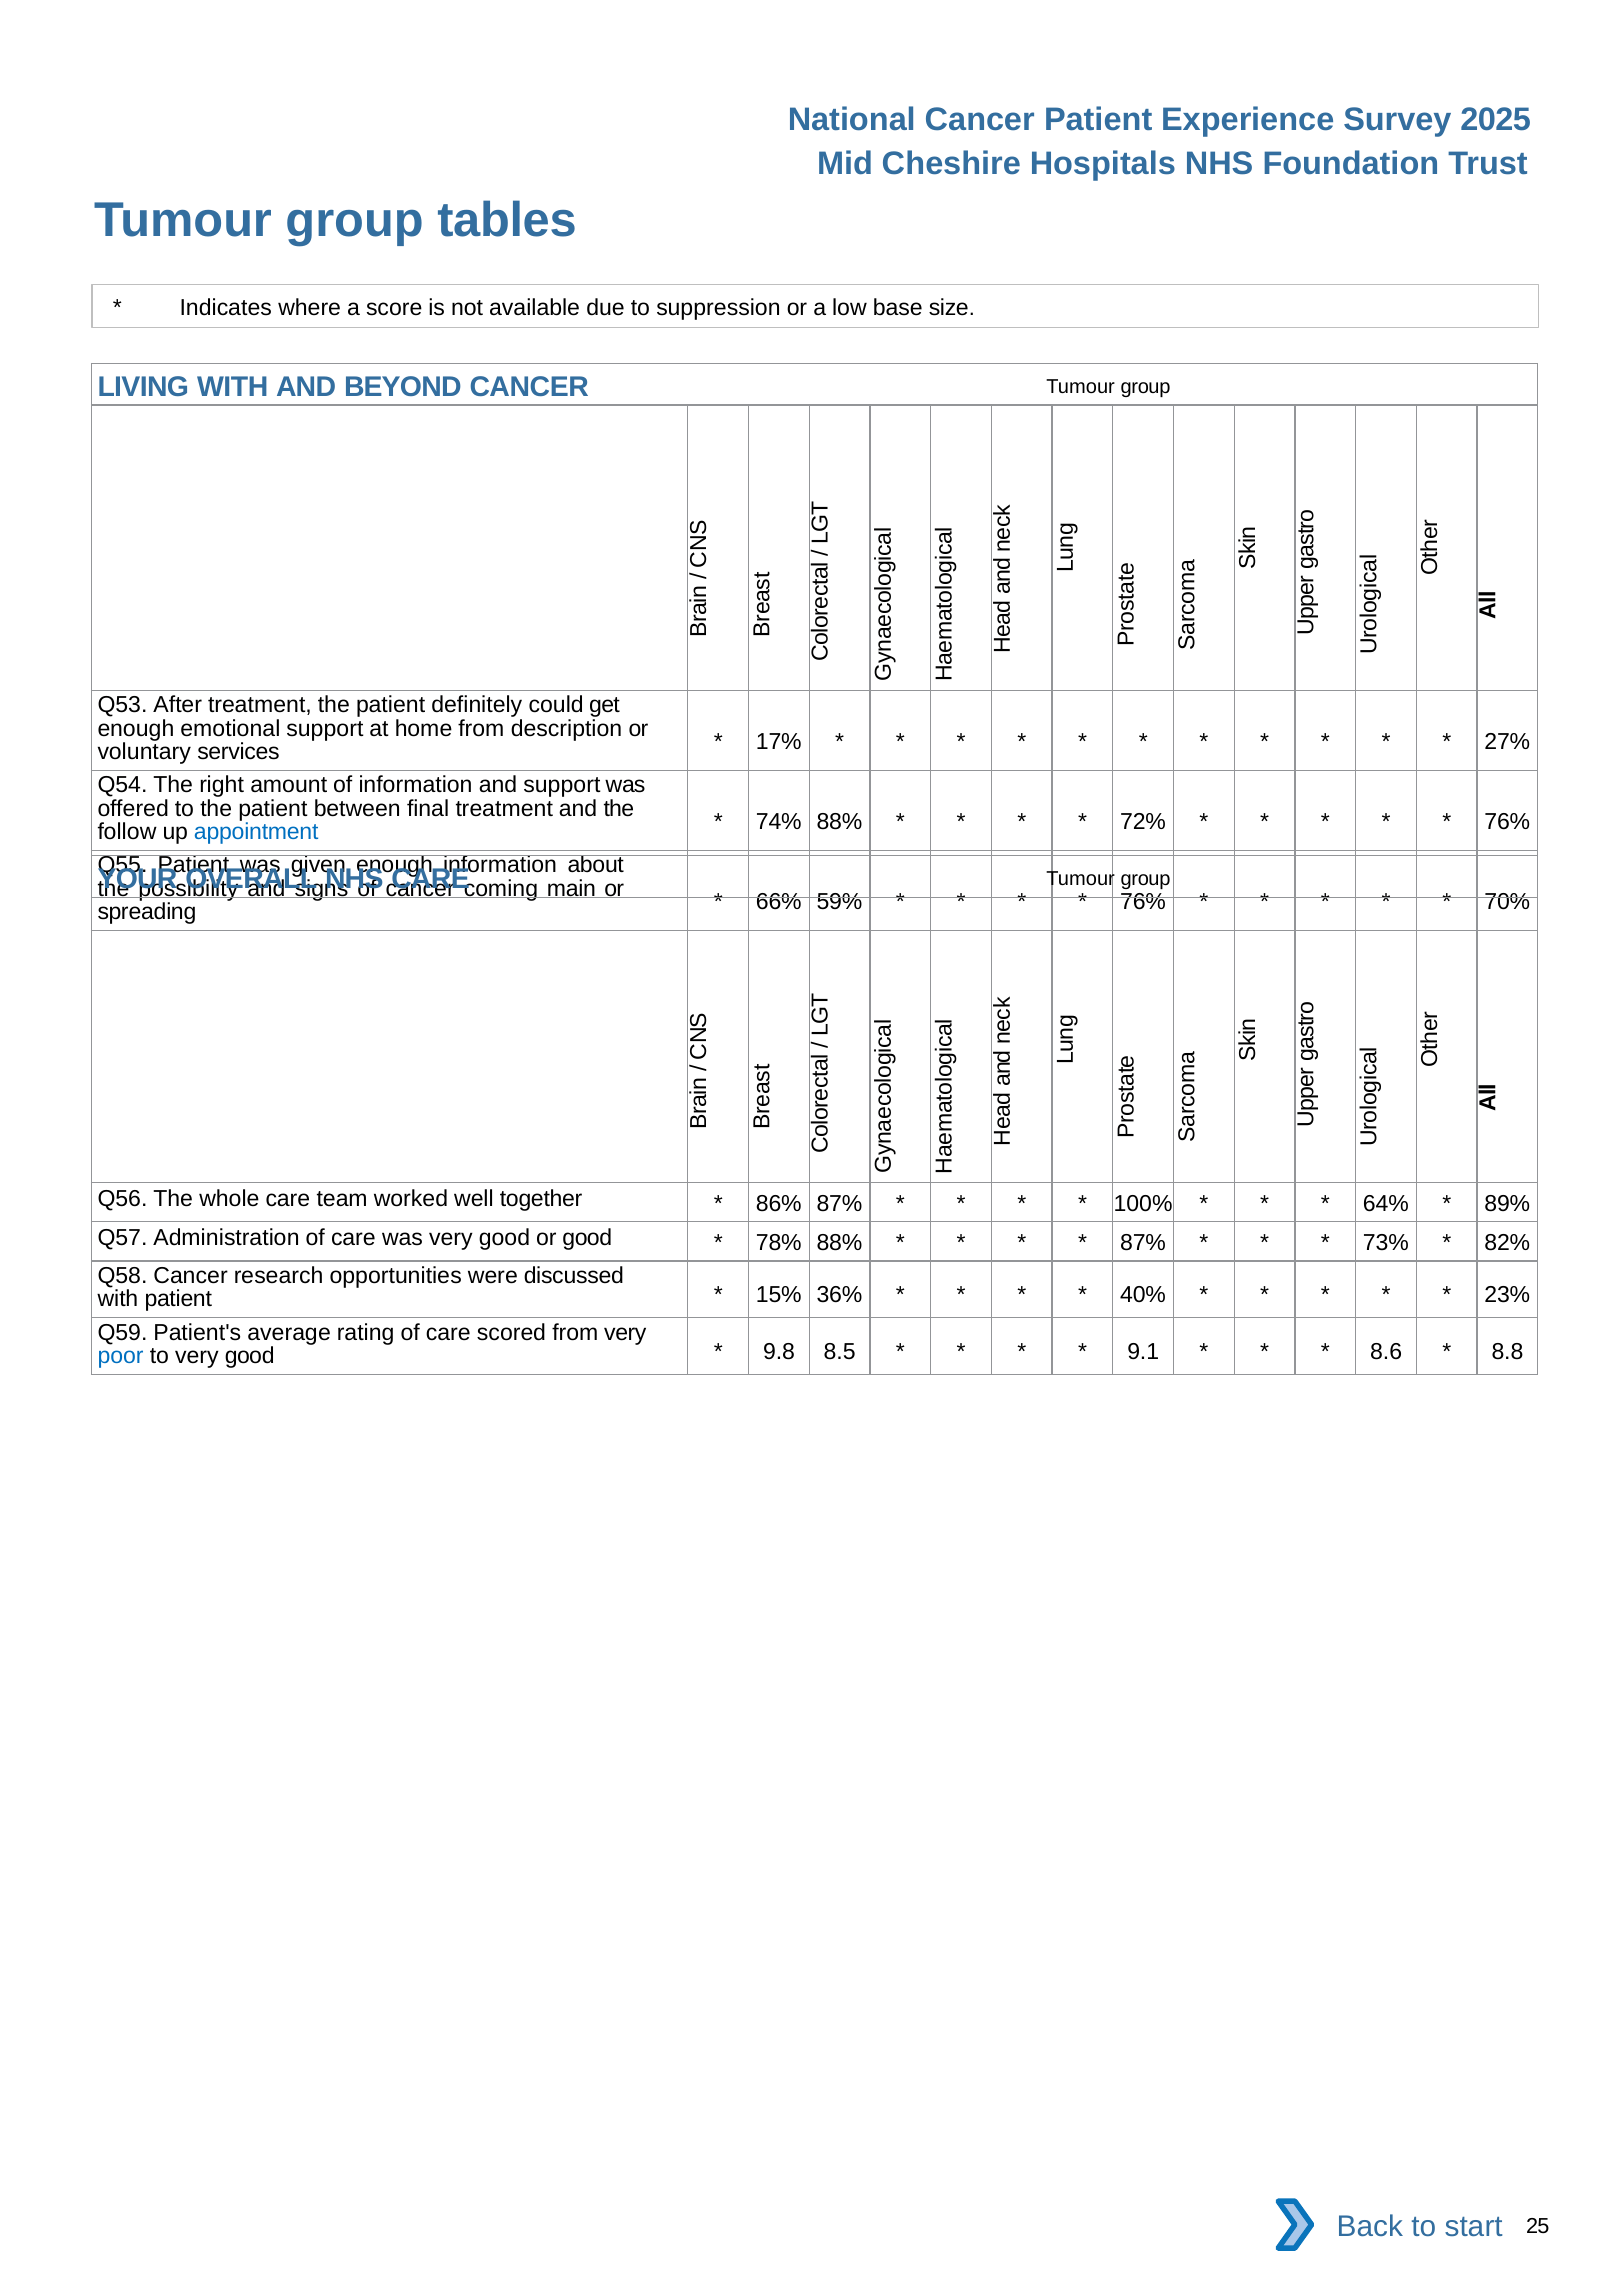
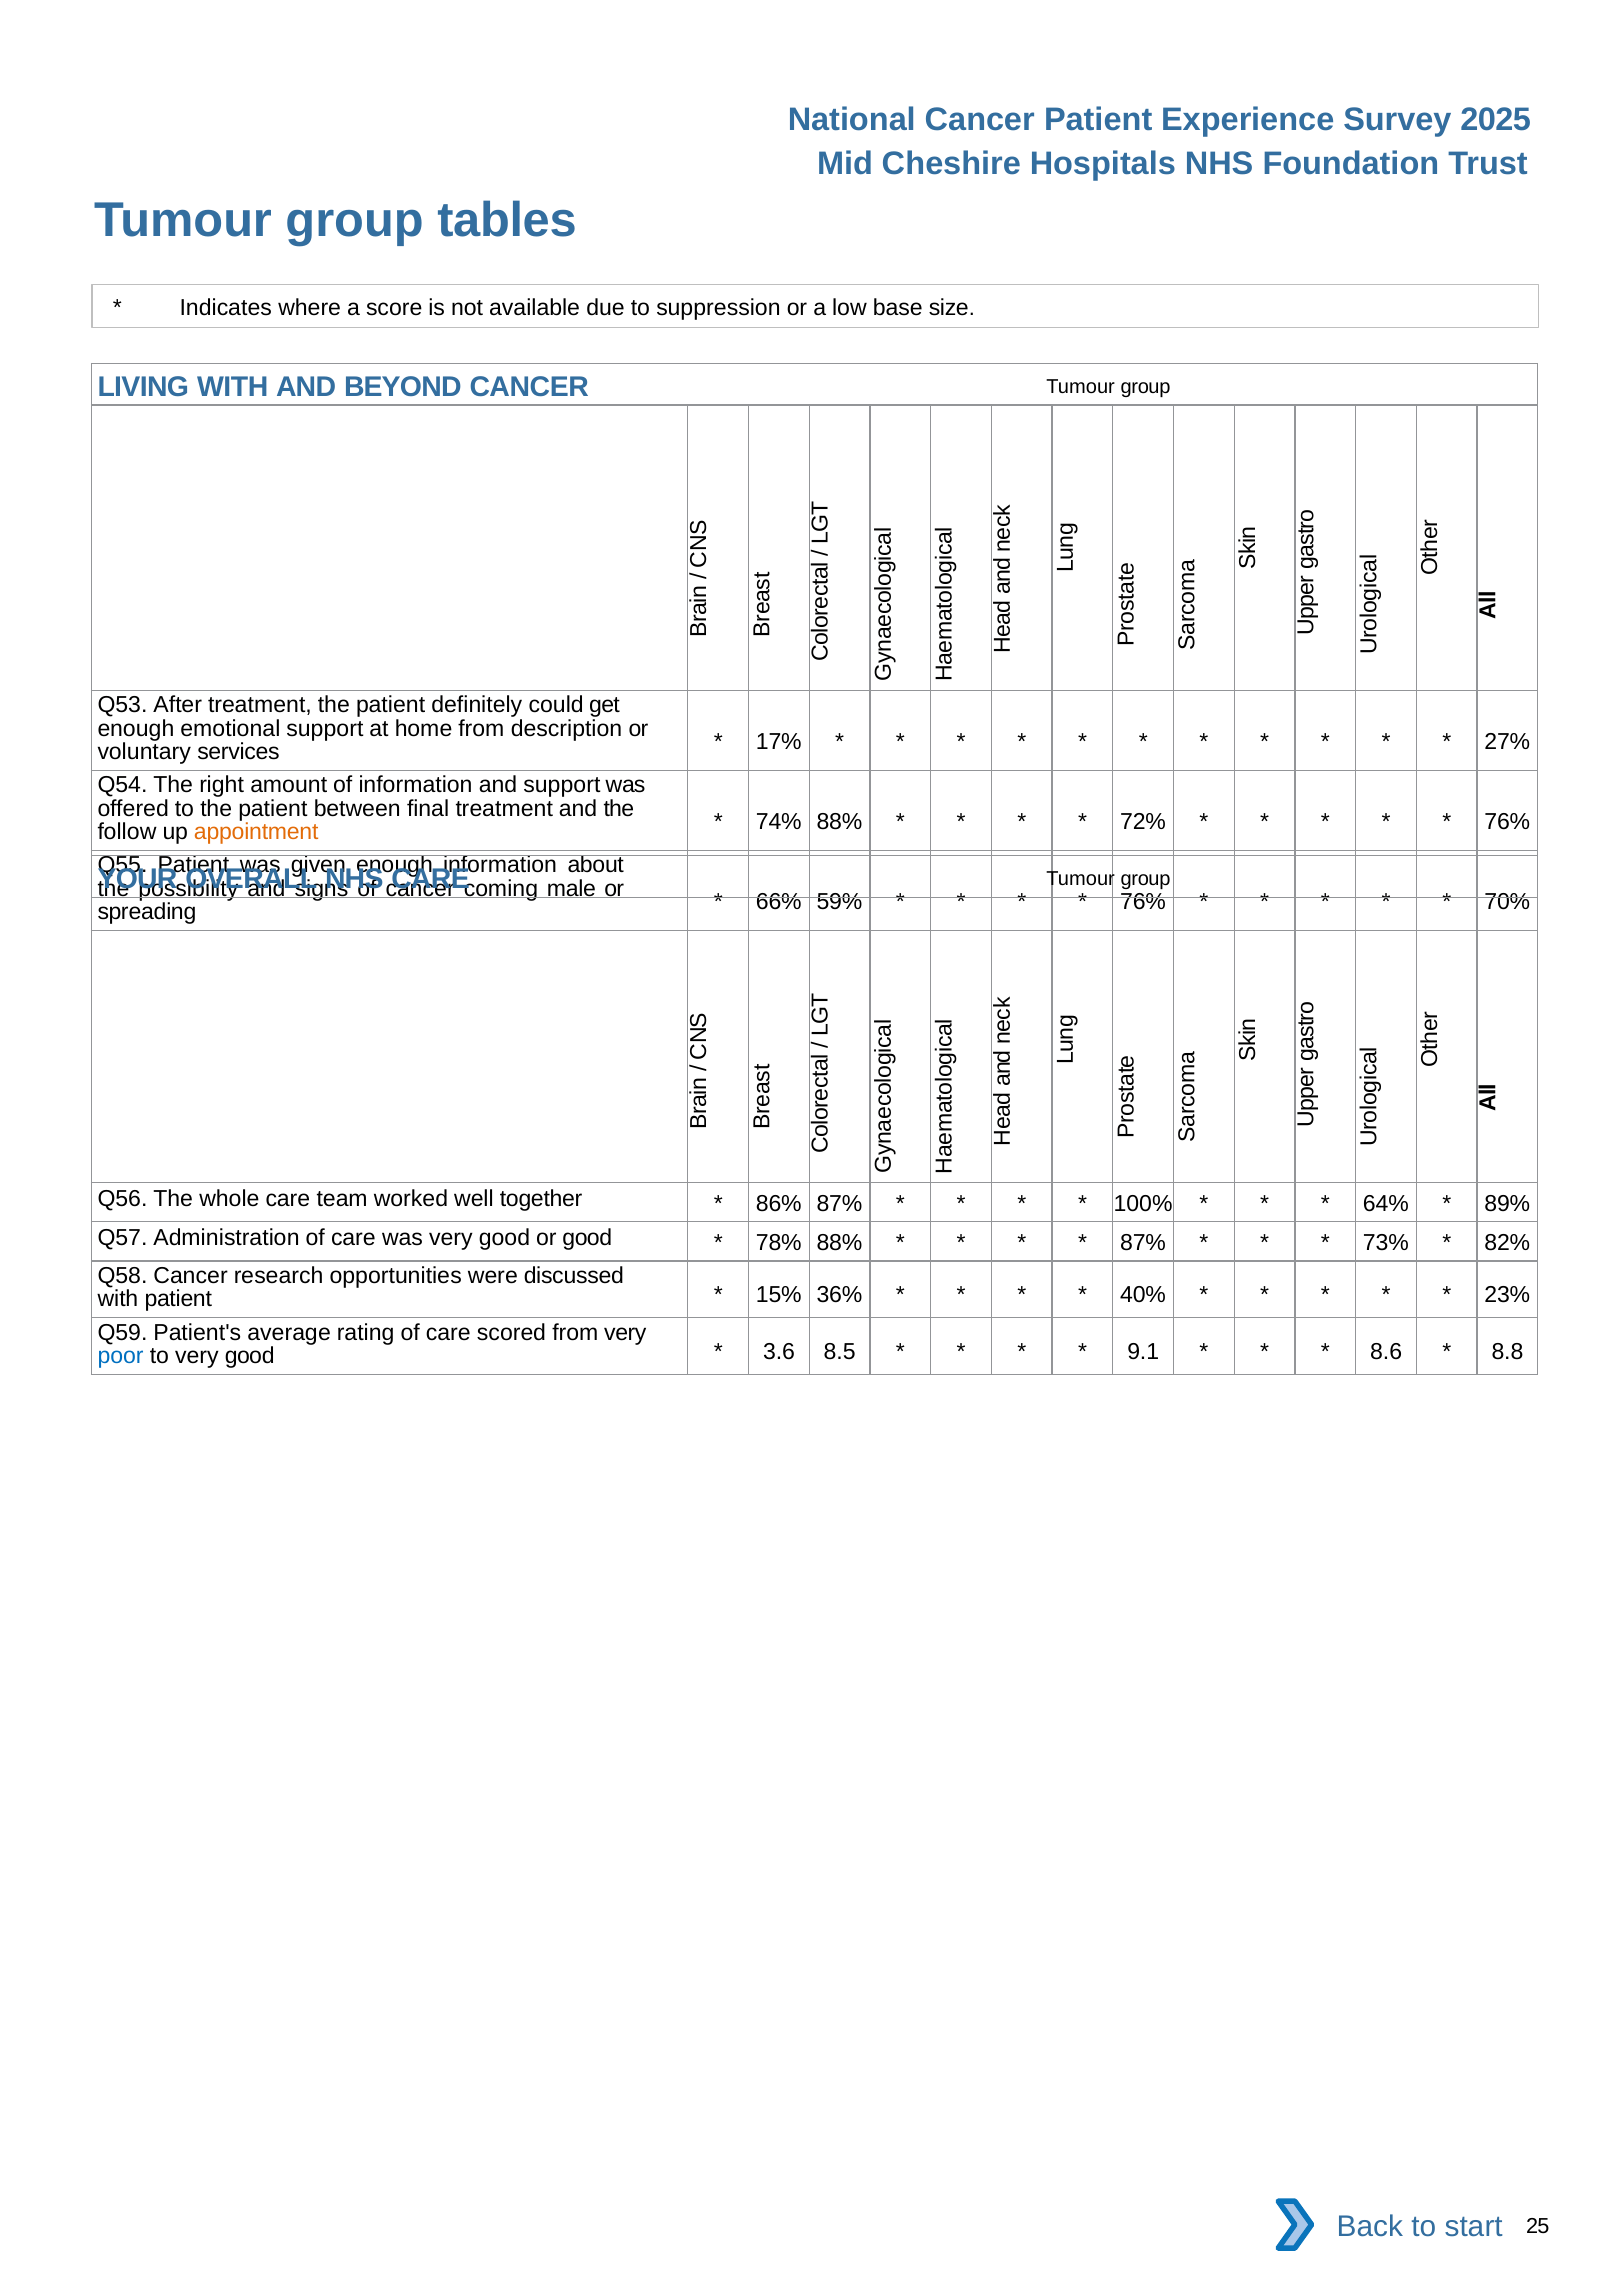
appointment colour: blue -> orange (256, 832)
main: main -> male (571, 888)
9.8: 9.8 -> 3.6 (779, 1352)
